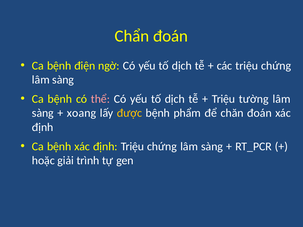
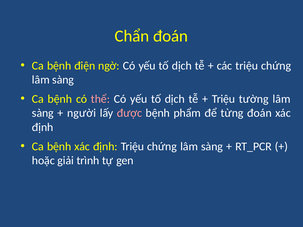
xoang: xoang -> người (82, 113)
được colour: yellow -> pink (129, 113)
chăn: chăn -> từng (232, 113)
